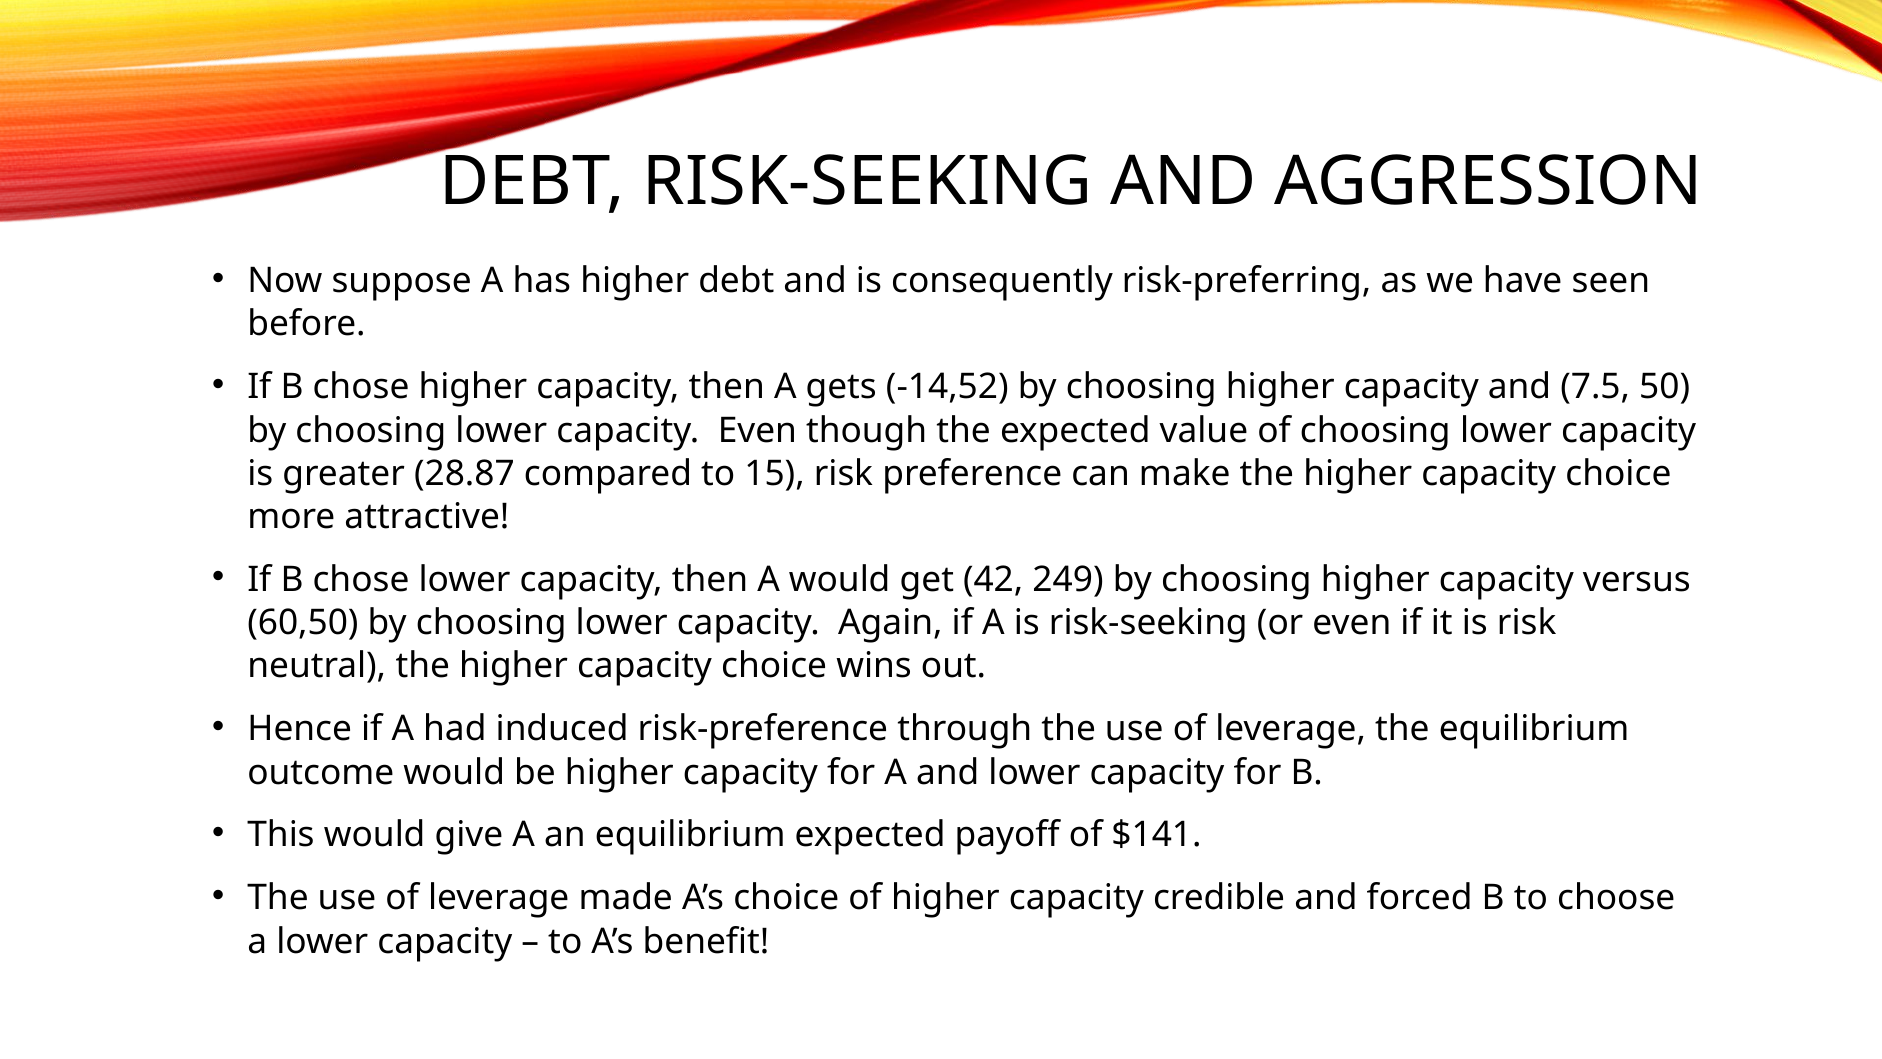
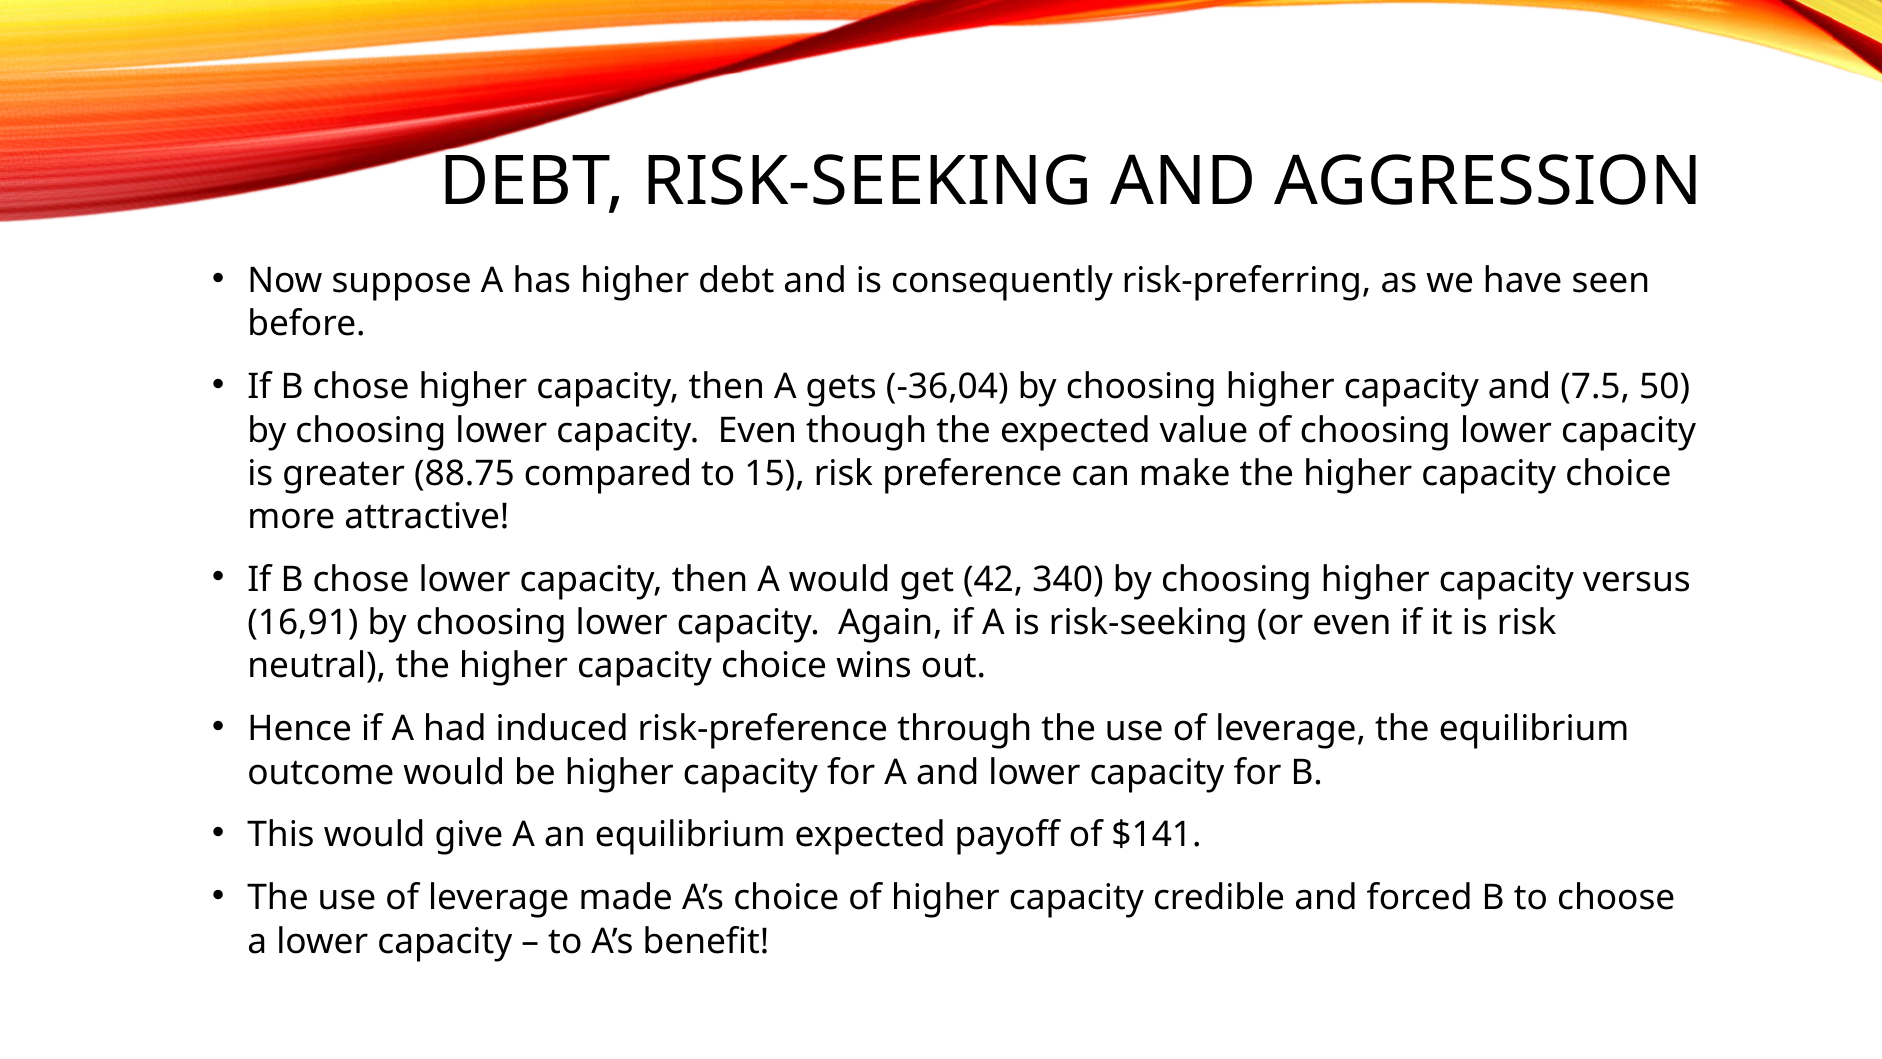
-14,52: -14,52 -> -36,04 (947, 387)
28.87: 28.87 -> 88.75 (464, 473)
249: 249 -> 340 (1068, 580)
60,50: 60,50 -> 16,91 (303, 623)
